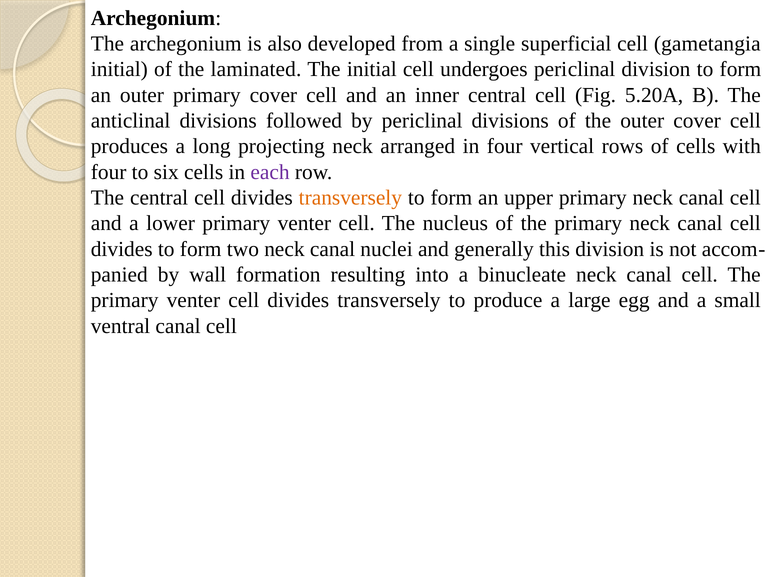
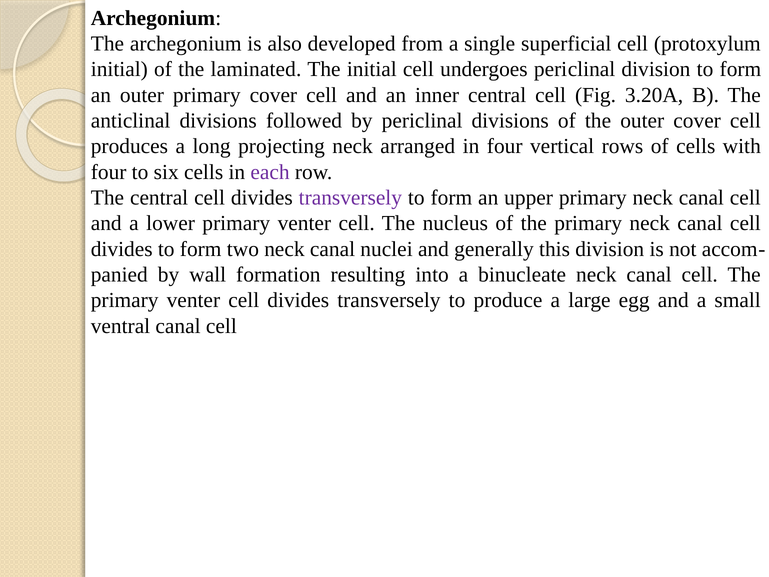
gametangia: gametangia -> protoxylum (707, 44)
5.20A: 5.20A -> 3.20A (654, 95)
transversely colour: orange -> purple (350, 198)
